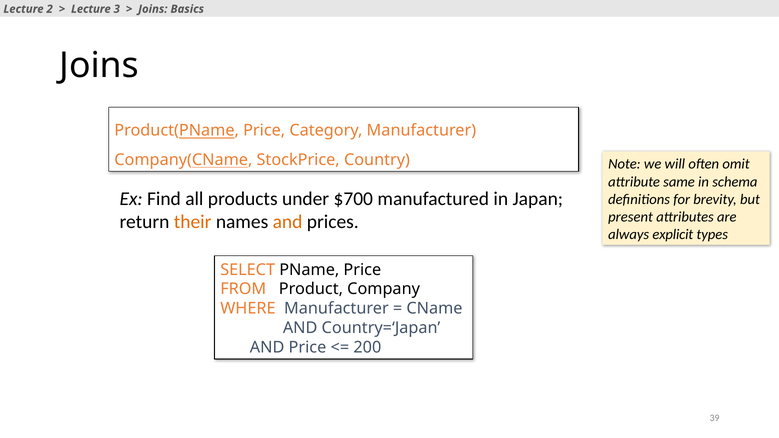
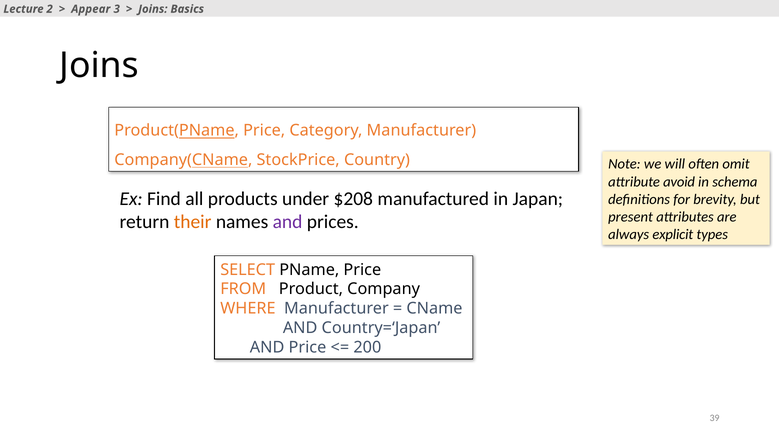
Lecture: Lecture -> Appear (91, 9)
same: same -> avoid (679, 182)
$700: $700 -> $208 (353, 199)
and colour: orange -> purple (288, 222)
